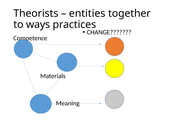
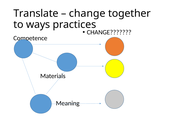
Theorists: Theorists -> Translate (36, 13)
entities: entities -> change (87, 13)
